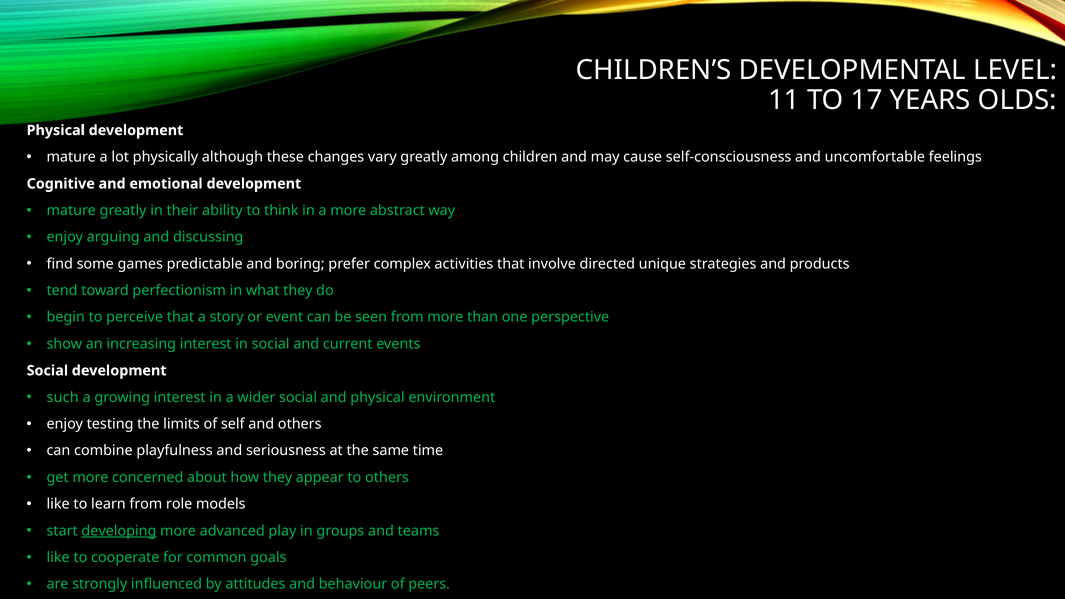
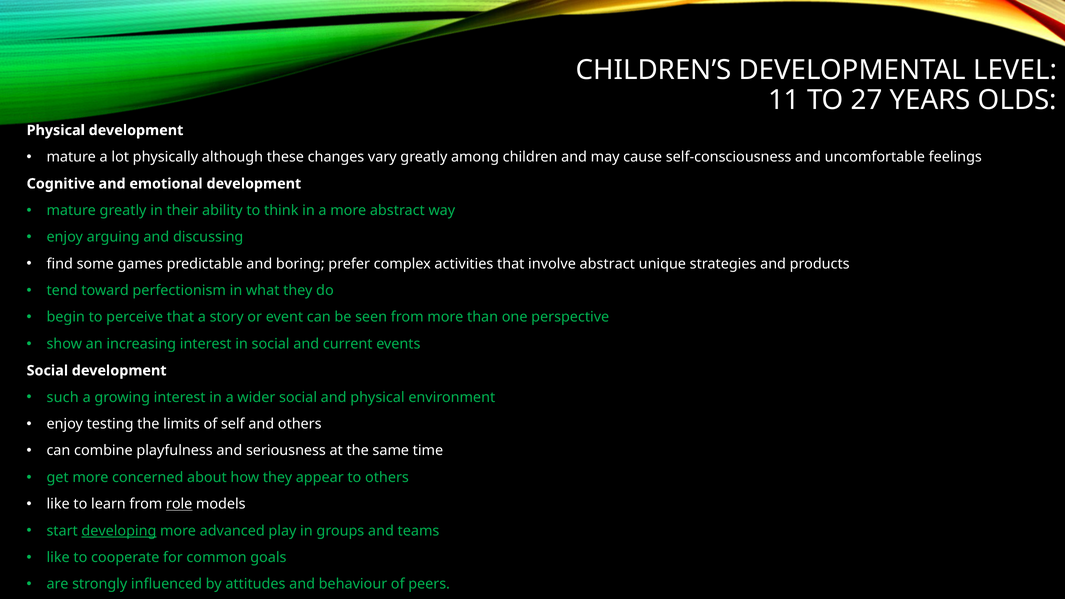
17: 17 -> 27 (867, 100)
involve directed: directed -> abstract (607, 264)
role underline: none -> present (179, 504)
